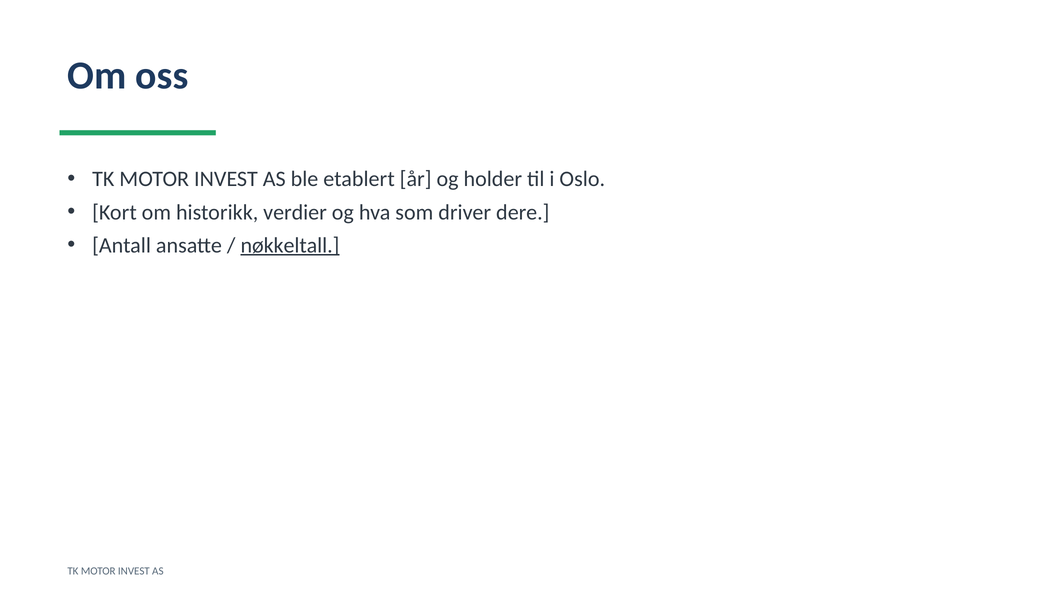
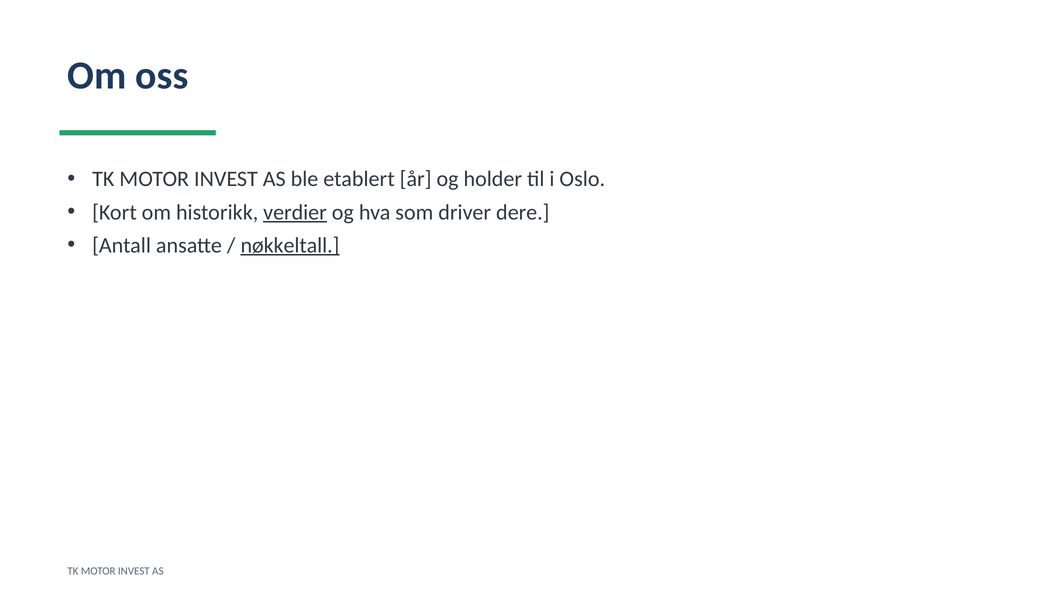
verdier underline: none -> present (295, 212)
